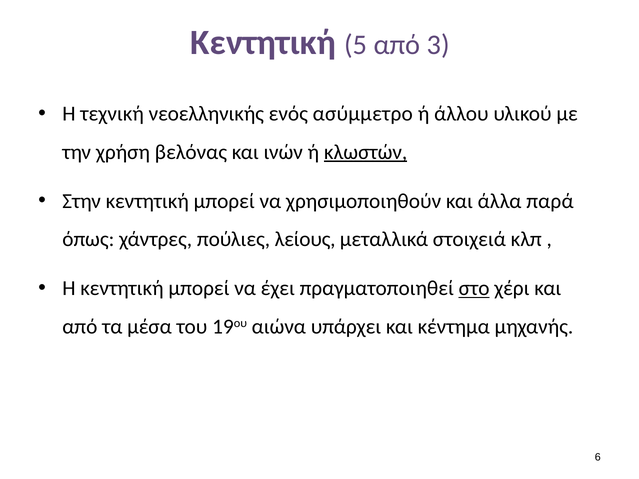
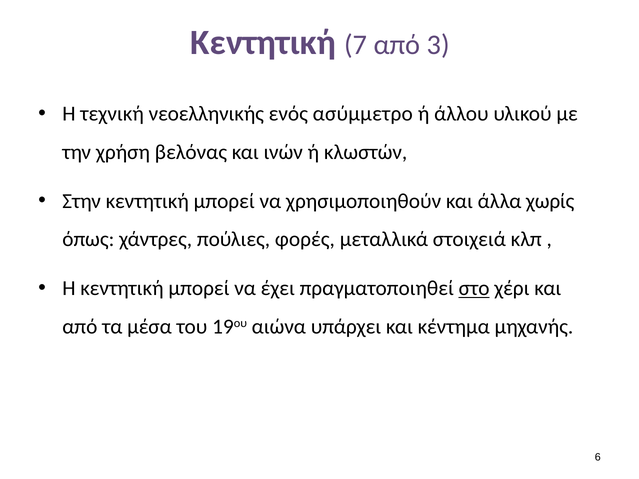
5: 5 -> 7 (356, 45)
κλωστών underline: present -> none (366, 152)
παρά: παρά -> χωρίς (550, 201)
λείους: λείους -> φορές (305, 240)
